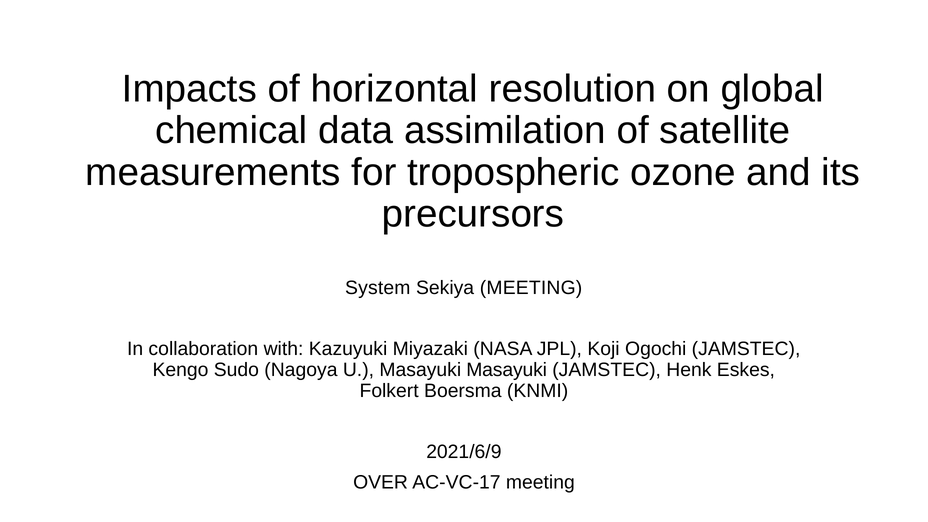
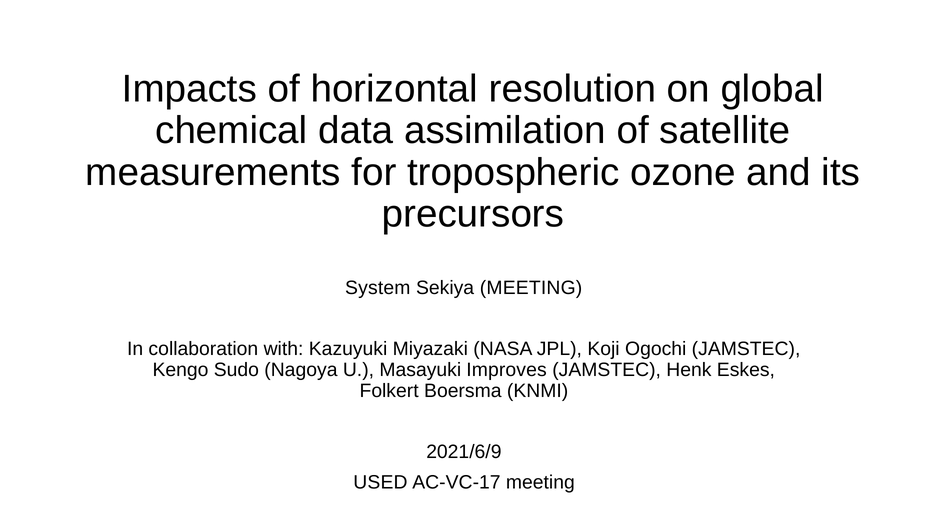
Masayuki Masayuki: Masayuki -> Improves (507, 370)
OVER: OVER -> USED (380, 483)
